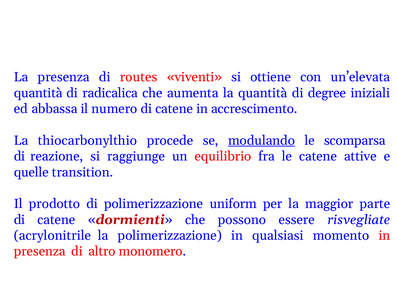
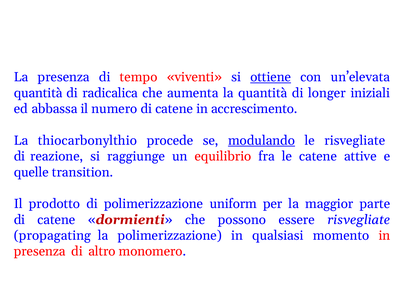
routes: routes -> tempo (139, 77)
ottiene underline: none -> present (271, 77)
degree: degree -> longer (327, 93)
le scomparsa: scomparsa -> risvegliate (355, 141)
acrylonitrile: acrylonitrile -> propagating (52, 236)
